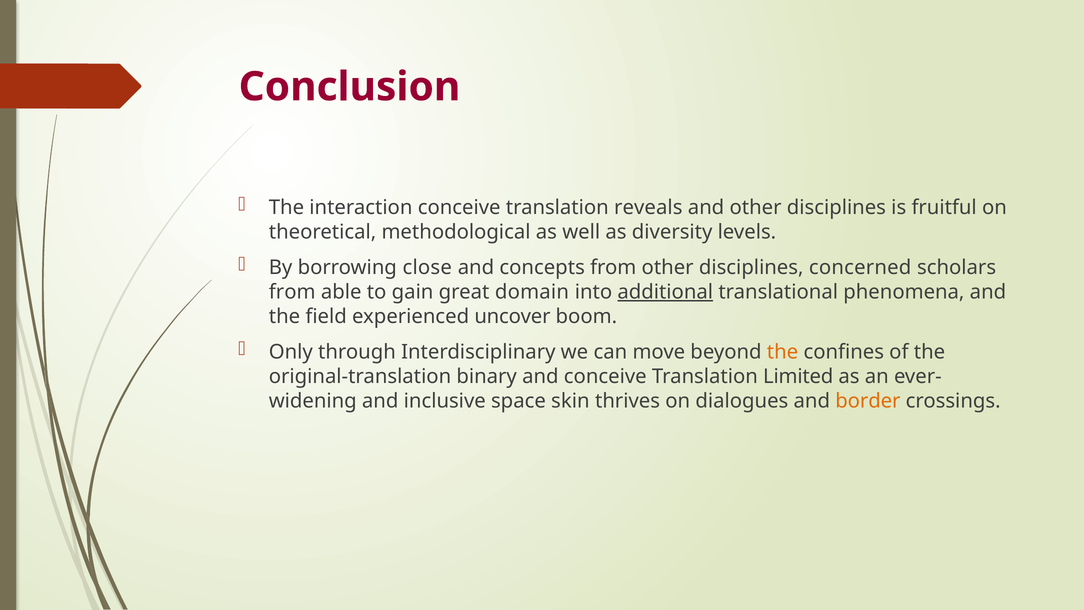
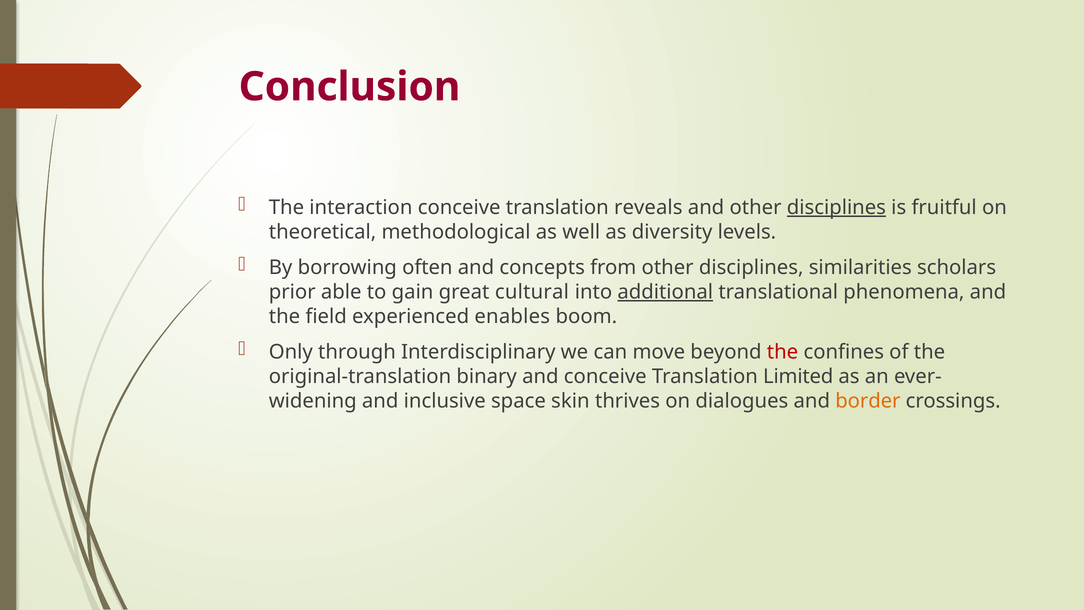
disciplines underline: none -> present (836, 207)
close: close -> often (427, 267)
concerned: concerned -> similarities (860, 267)
from: from -> prior (292, 292)
domain: domain -> cultural (532, 292)
uncover: uncover -> enables (512, 316)
the colour: orange -> red (783, 352)
